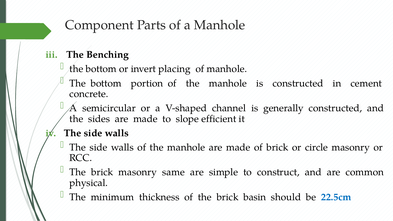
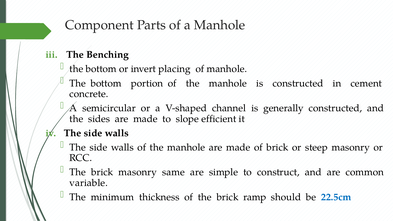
circle: circle -> steep (316, 147)
physical: physical -> variable (89, 183)
basin: basin -> ramp (255, 197)
